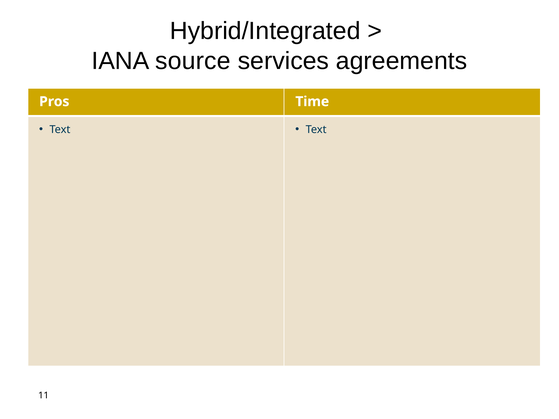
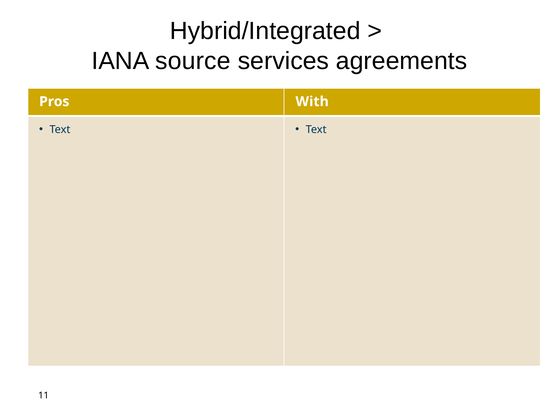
Time: Time -> With (312, 102)
